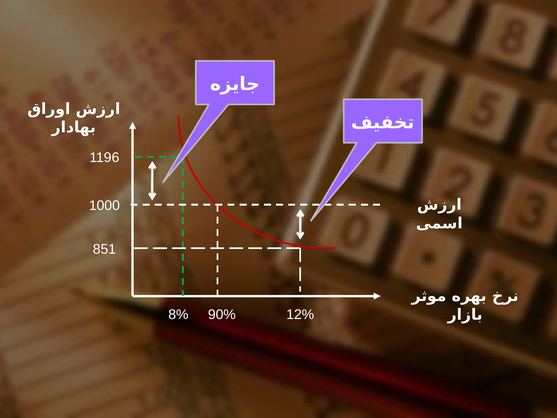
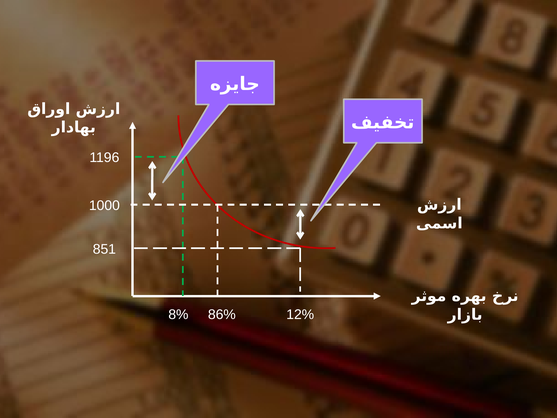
90%: 90% -> 86% (222, 314)
